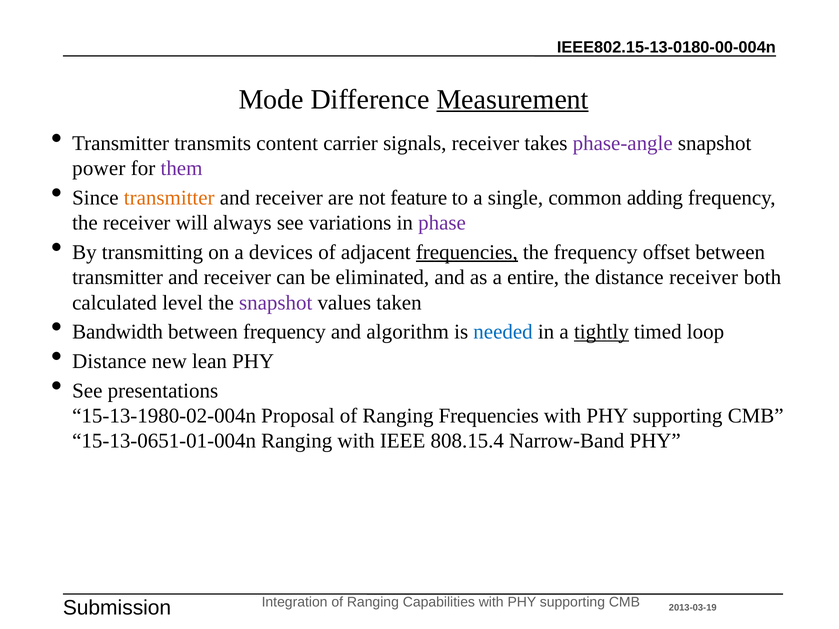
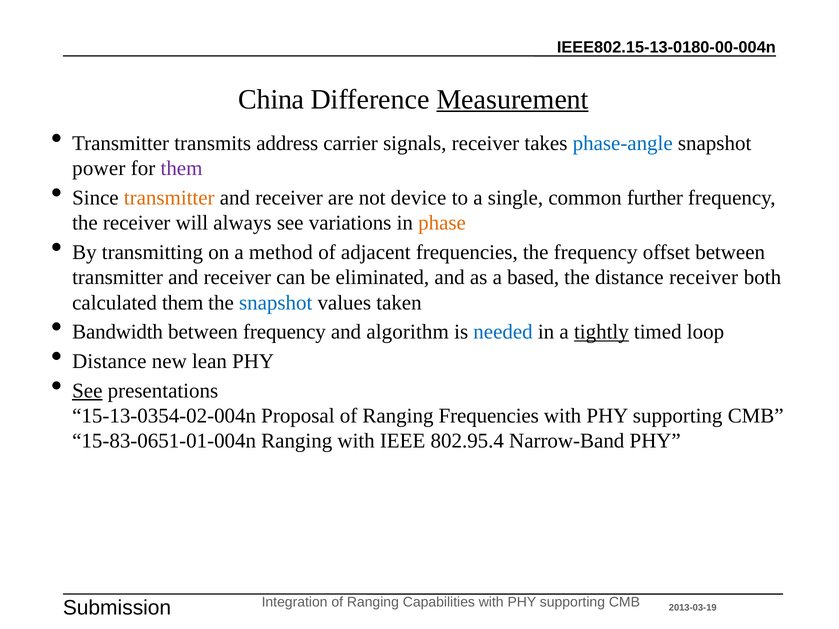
Mode: Mode -> China (271, 99)
content: content -> address (287, 143)
phase-angle colour: purple -> blue (623, 143)
feature: feature -> device (419, 198)
adding: adding -> further (655, 198)
phase colour: purple -> orange (442, 223)
devices: devices -> method (281, 252)
frequencies underline: present -> none (467, 252)
entire: entire -> based (533, 278)
calculated level: level -> them (183, 303)
snapshot colour: purple -> blue (276, 303)
See underline: none -> present (87, 391)
15-13-1980-02-004n: 15-13-1980-02-004n -> 15-13-0354-02-004n (164, 416)
15-13-0651-01-004n: 15-13-0651-01-004n -> 15-83-0651-01-004n (164, 441)
808.15.4: 808.15.4 -> 802.95.4 (467, 441)
